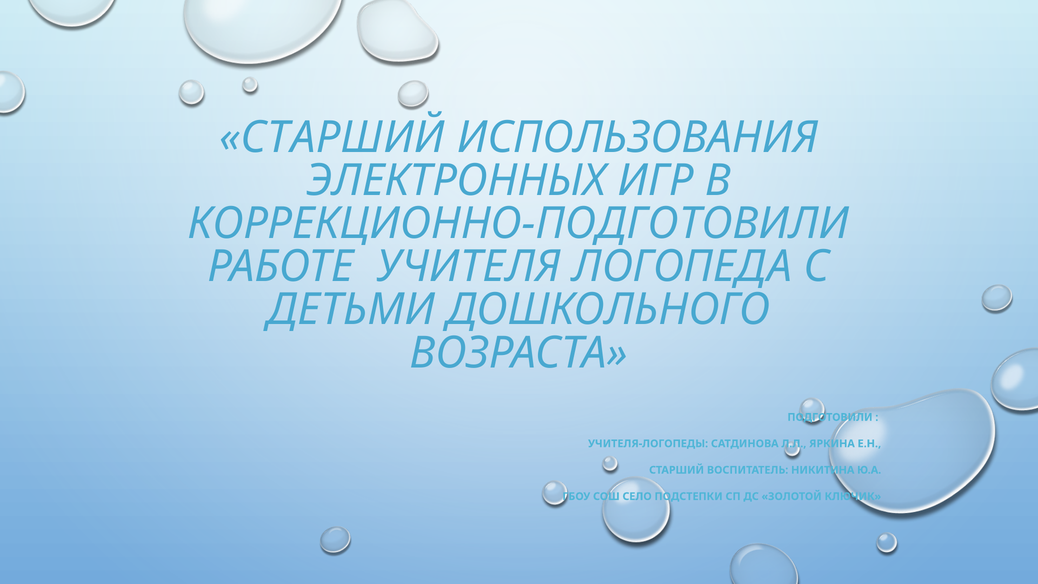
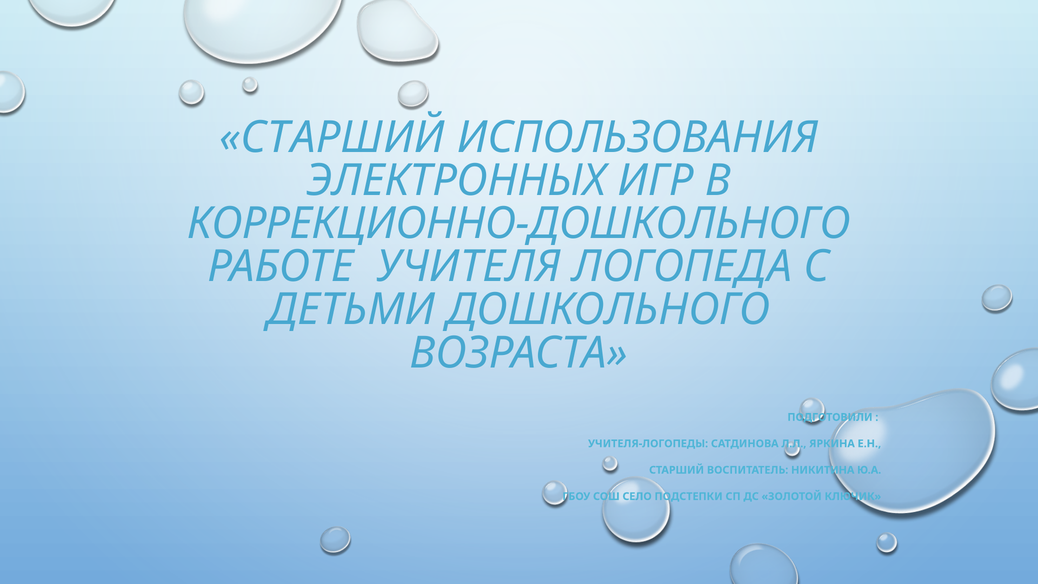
КОРРЕКЦИОННО-ПОДГОТОВИЛИ: КОРРЕКЦИОННО-ПОДГОТОВИЛИ -> КОРРЕКЦИОННО-ДОШКОЛЬНОГО (519, 224)
